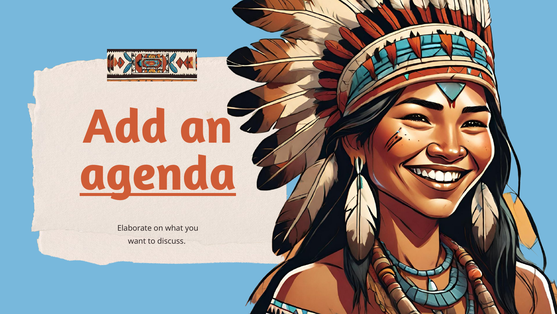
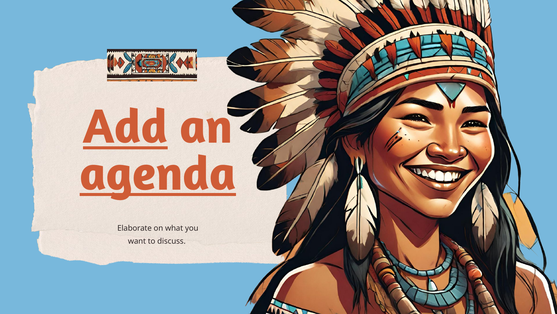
Add underline: none -> present (125, 126)
